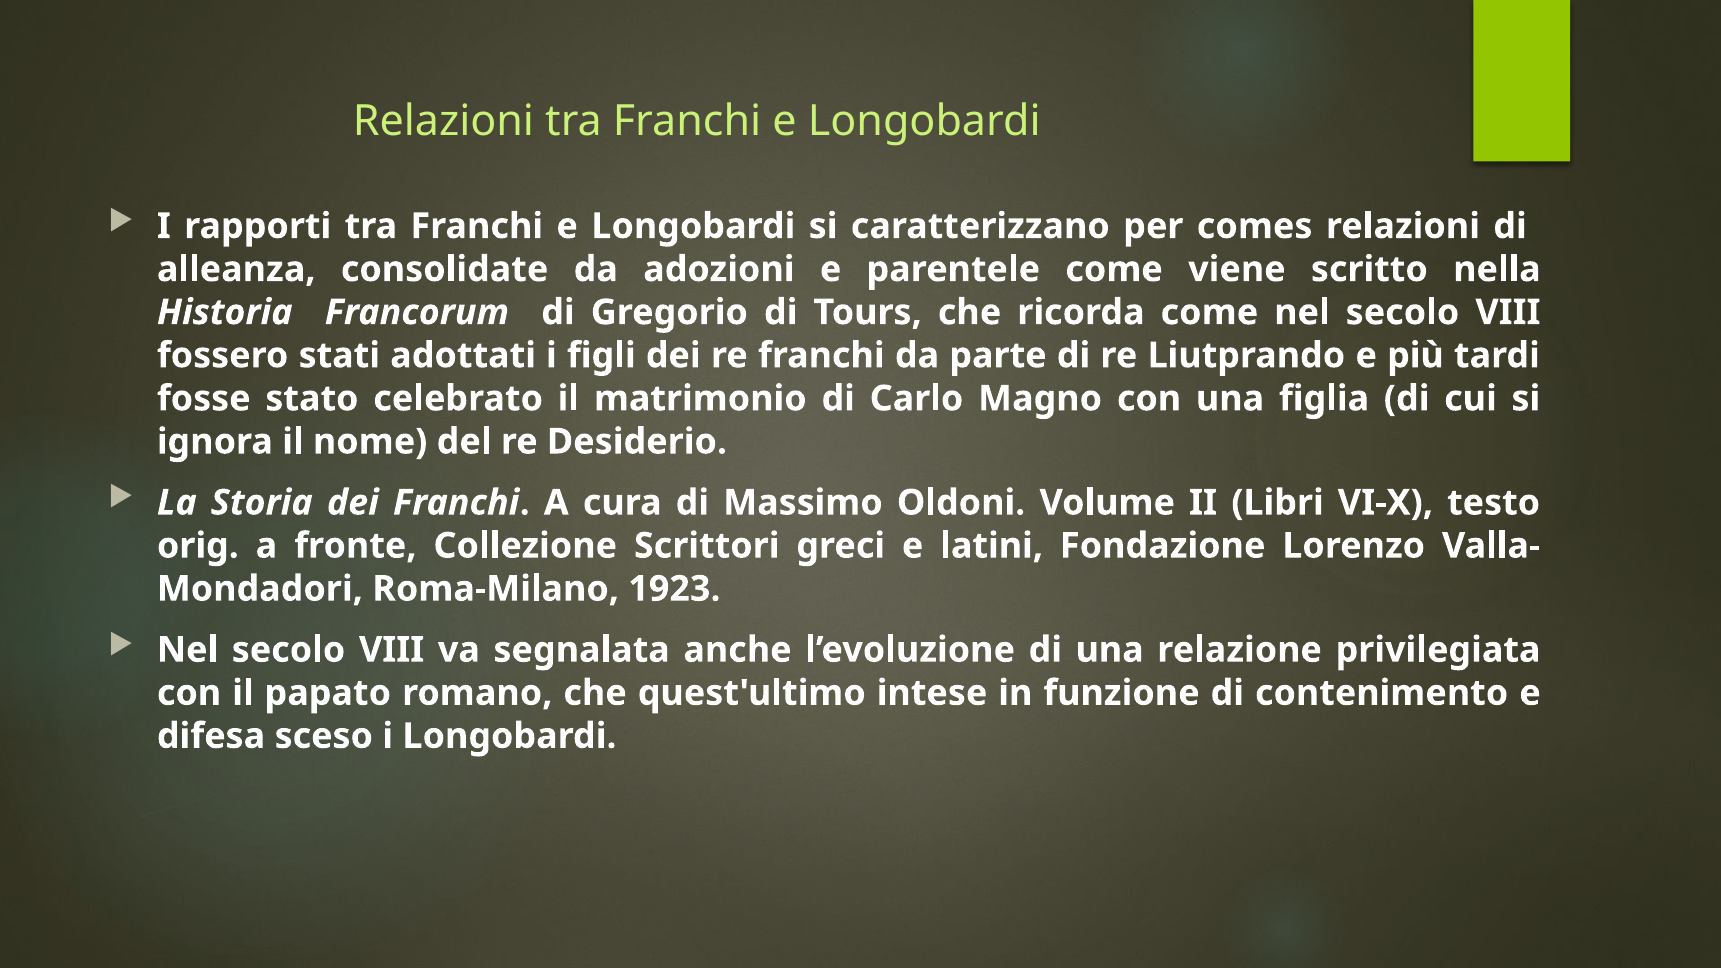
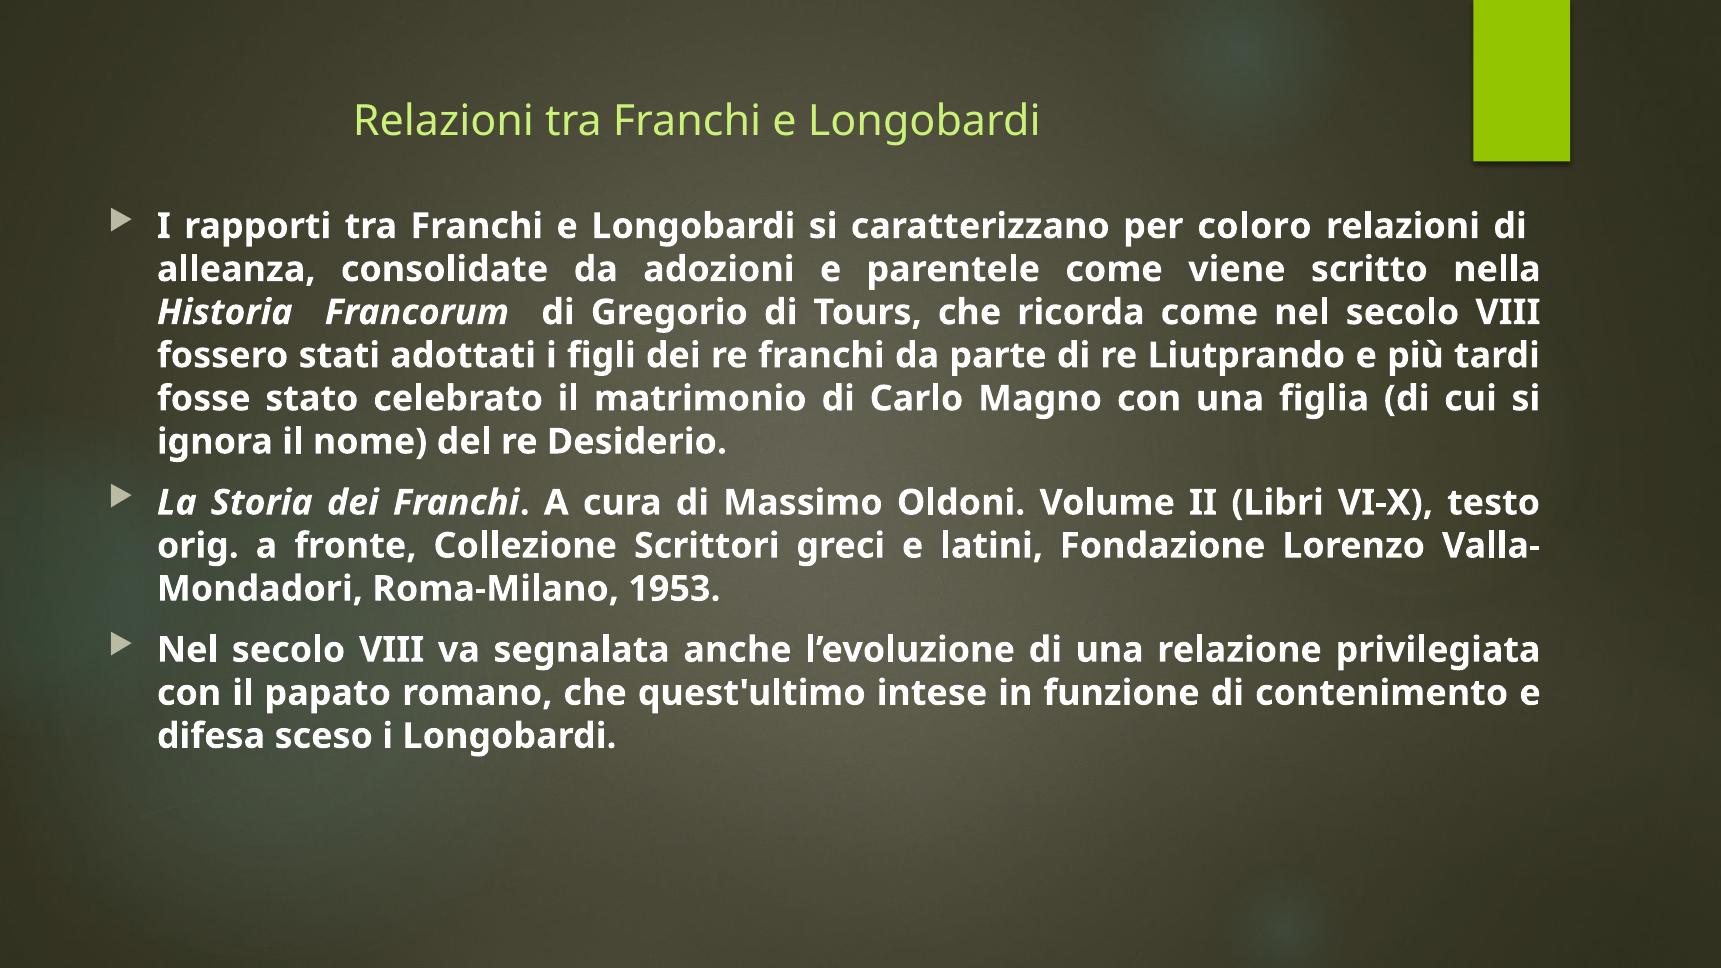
comes: comes -> coloro (1254, 226)
1923: 1923 -> 1953 (674, 589)
